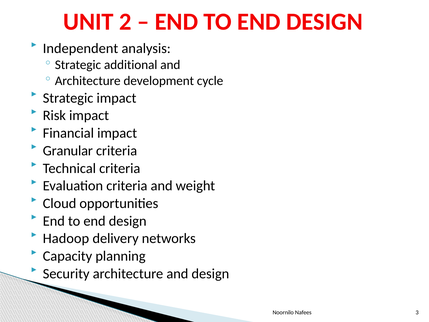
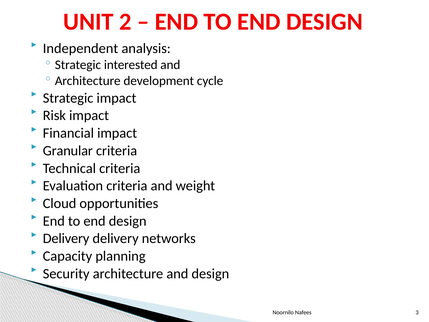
additional: additional -> interested (131, 65)
Hadoop: Hadoop -> Delivery (66, 238)
